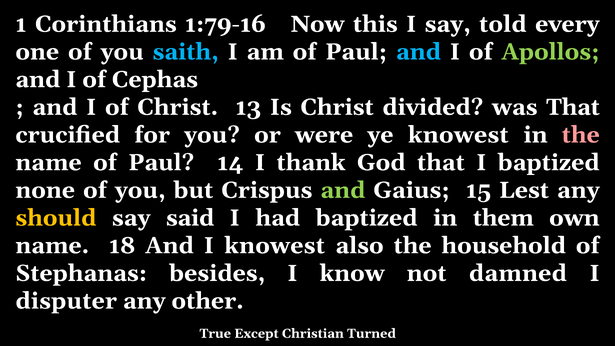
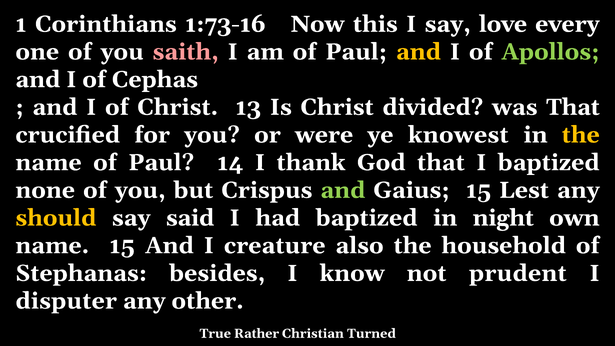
1:79-16: 1:79-16 -> 1:73-16 (225, 24)
told: told -> love (503, 24)
saith colour: light blue -> pink (186, 52)
and colour: light blue -> yellow (418, 52)
the colour: pink -> yellow (581, 135)
them: them -> night (503, 218)
name 18: 18 -> 15 (122, 246)
I knowest: knowest -> creature (275, 246)
damned: damned -> prudent (518, 273)
Except: Except -> Rather (257, 333)
